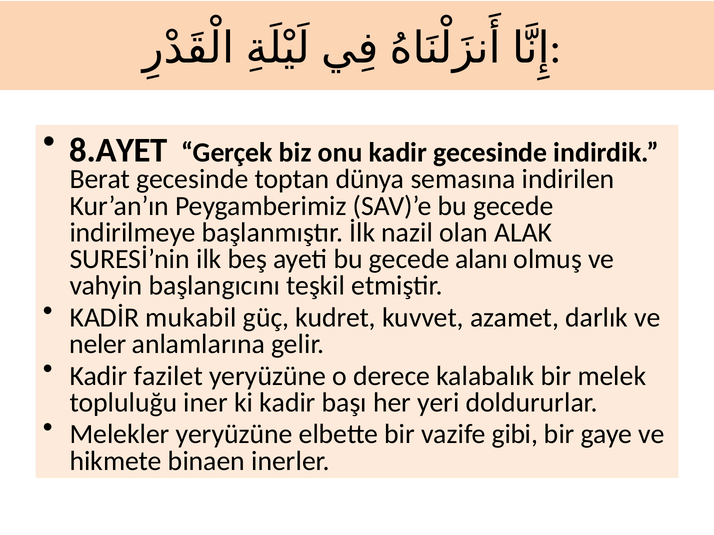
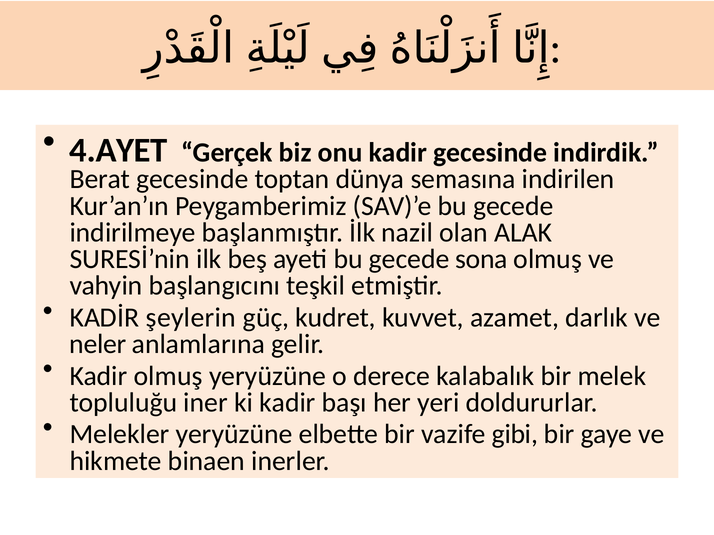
8.AYET: 8.AYET -> 4.AYET (119, 150)
alanı: alanı -> sona (482, 259)
mukabil: mukabil -> şeylerin (191, 318)
Kadir fazilet: fazilet -> olmuş (168, 376)
